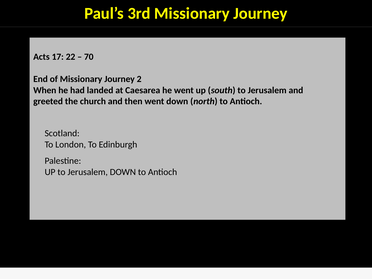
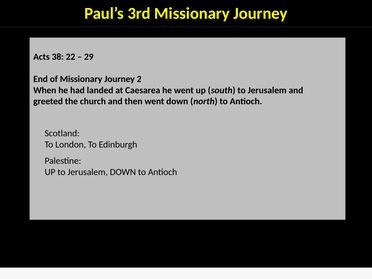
17: 17 -> 38 (58, 57)
70: 70 -> 29 (89, 57)
